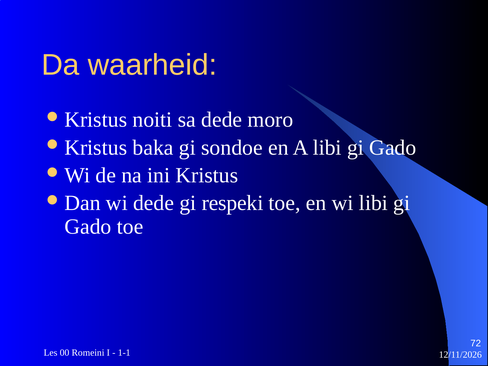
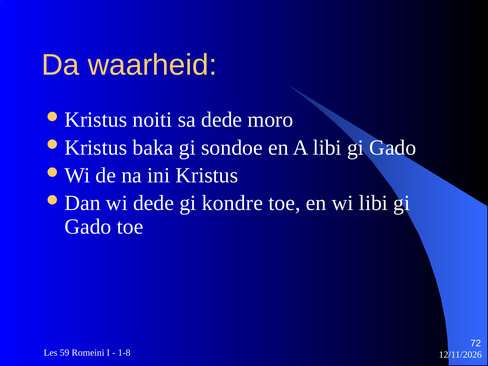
respeki: respeki -> kondre (232, 203)
00: 00 -> 59 (65, 353)
1-1: 1-1 -> 1-8 (124, 353)
